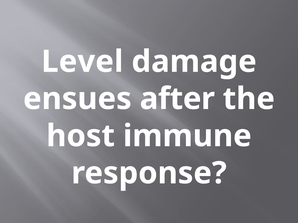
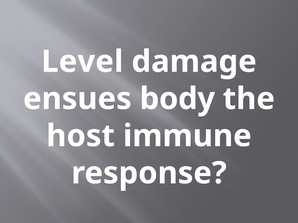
after: after -> body (177, 99)
